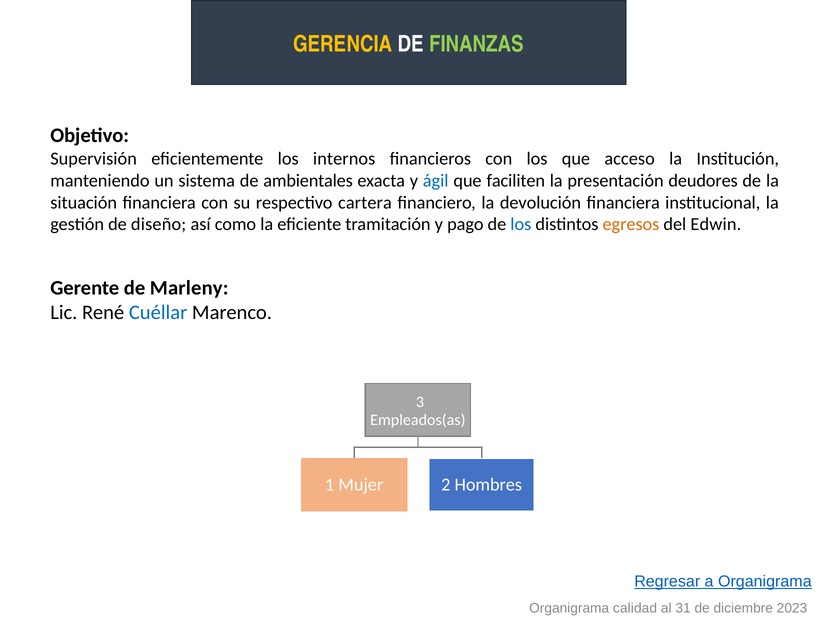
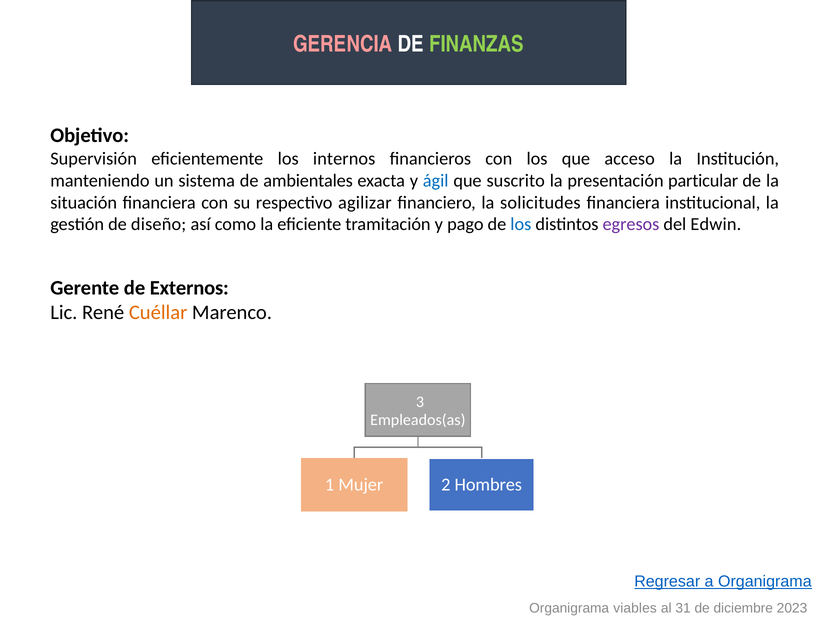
GERENCIA colour: yellow -> pink (343, 44)
faciliten: faciliten -> suscrito (516, 181)
deudores: deudores -> particular (703, 181)
cartera: cartera -> agilizar (365, 202)
devolución: devolución -> solicitudes (540, 202)
egresos colour: orange -> purple (631, 224)
Marleny: Marleny -> Externos (189, 288)
Cuéllar colour: blue -> orange (158, 313)
calidad: calidad -> viables (635, 608)
